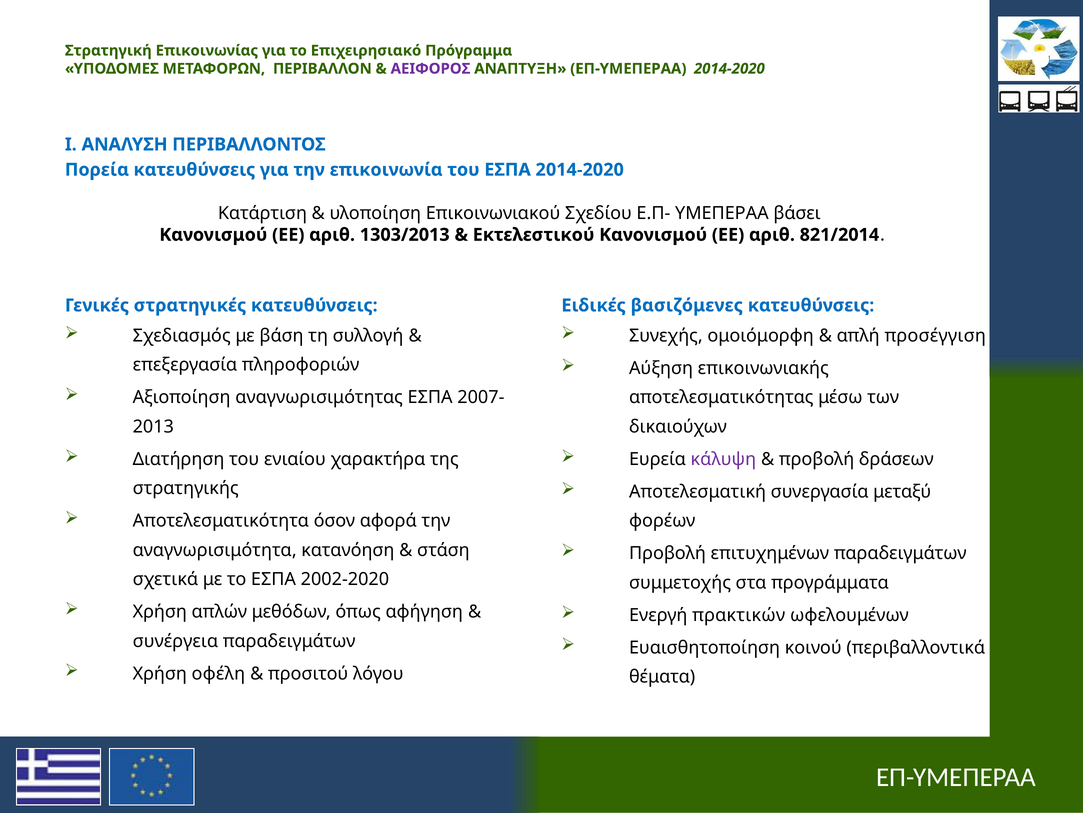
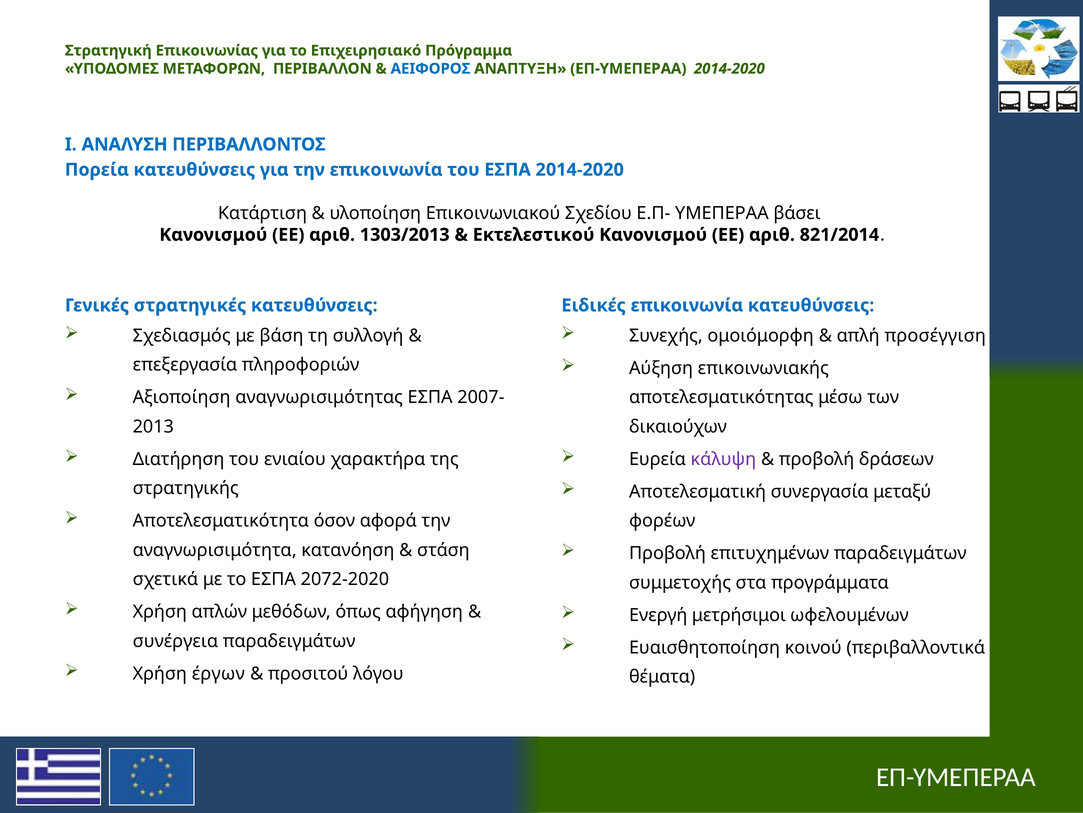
ΑΕΙΦΟΡΟΣ colour: purple -> blue (430, 69)
Ειδικές βασιζόμενες: βασιζόμενες -> επικοινωνία (687, 305)
2002-2020: 2002-2020 -> 2072-2020 (345, 579)
πρακτικών: πρακτικών -> μετρήσιμοι (739, 615)
οφέλη: οφέλη -> έργων (218, 673)
